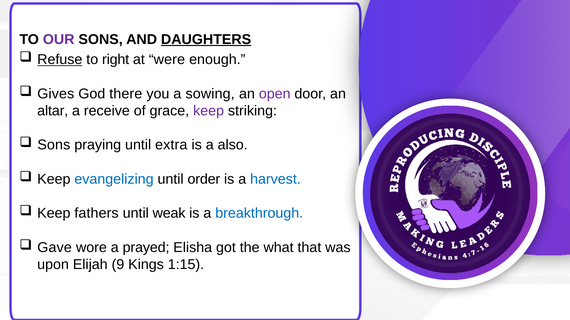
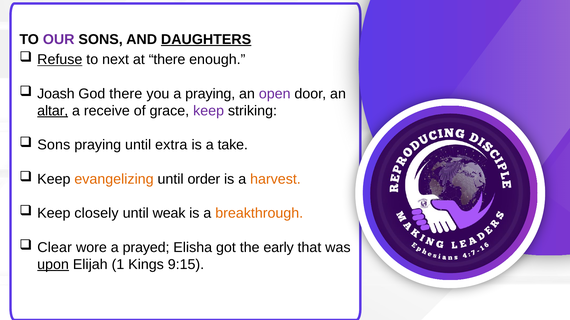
right: right -> next (116, 60)
at were: were -> there (167, 60)
Gives: Gives -> Joash (56, 94)
a sowing: sowing -> praying (210, 94)
altar underline: none -> present (53, 111)
also: also -> take (233, 145)
evangelizing colour: blue -> orange (114, 179)
harvest colour: blue -> orange (275, 179)
fathers: fathers -> closely (97, 214)
breakthrough colour: blue -> orange (259, 214)
Gave: Gave -> Clear (55, 248)
what: what -> early (279, 248)
upon underline: none -> present (53, 265)
9: 9 -> 1 (118, 265)
1:15: 1:15 -> 9:15 (186, 265)
